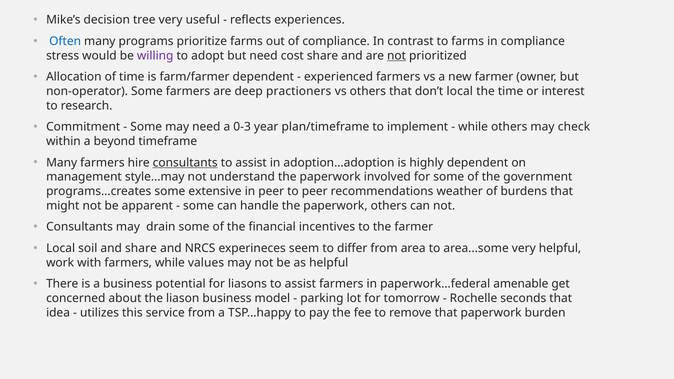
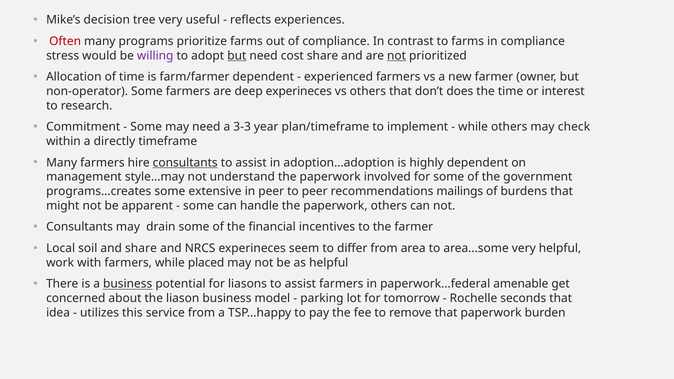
Often colour: blue -> red (65, 41)
but underline: none -> present (237, 56)
deep practioners: practioners -> experineces (299, 91)
don’t local: local -> does (460, 91)
0-3: 0-3 -> 3-3 (242, 127)
beyond: beyond -> directly (114, 141)
weather: weather -> mailings (460, 191)
values: values -> placed (206, 263)
business underline: none -> present (128, 284)
